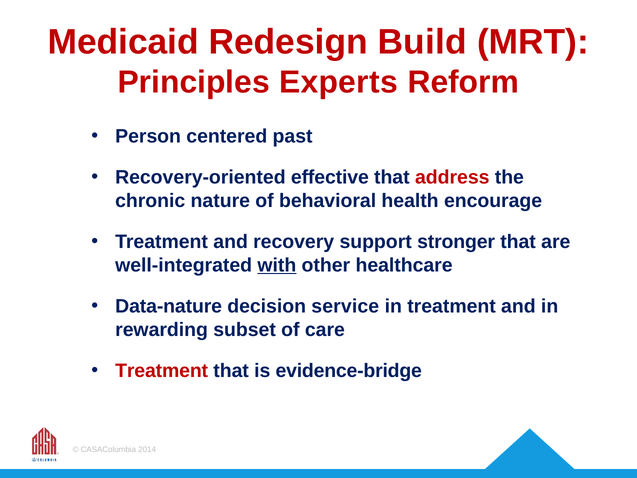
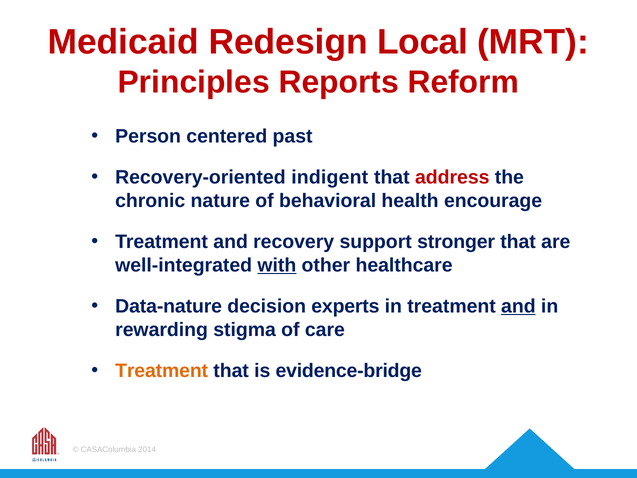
Build: Build -> Local (423, 42)
Experts: Experts -> Reports (339, 82)
effective: effective -> indigent (330, 177)
service: service -> experts (345, 306)
and underline: none -> present (518, 306)
subset: subset -> stigma (245, 329)
Treatment colour: red -> orange (162, 370)
